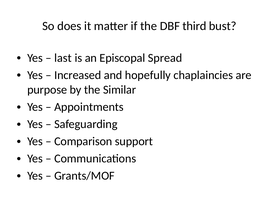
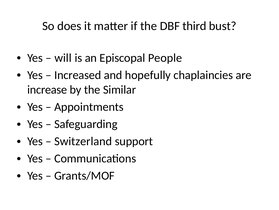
last: last -> will (63, 58)
Spread: Spread -> People (165, 58)
purpose: purpose -> increase (47, 89)
Comparison: Comparison -> Switzerland (83, 141)
